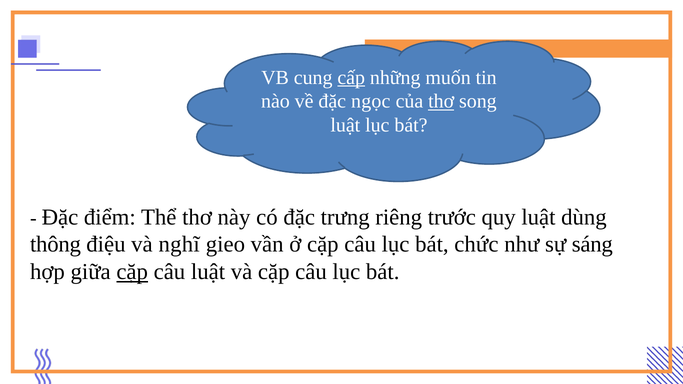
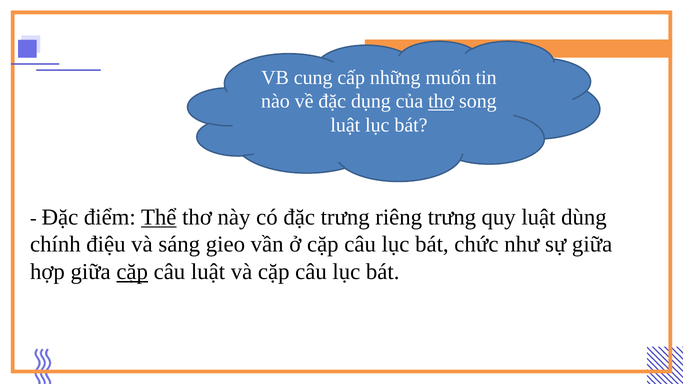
cấp underline: present -> none (351, 78)
ngọc: ngọc -> dụng (371, 101)
Thể underline: none -> present (159, 217)
riêng trước: trước -> trưng (452, 217)
thông: thông -> chính (55, 245)
nghĩ: nghĩ -> sáng (179, 245)
sự sáng: sáng -> giữa (592, 245)
